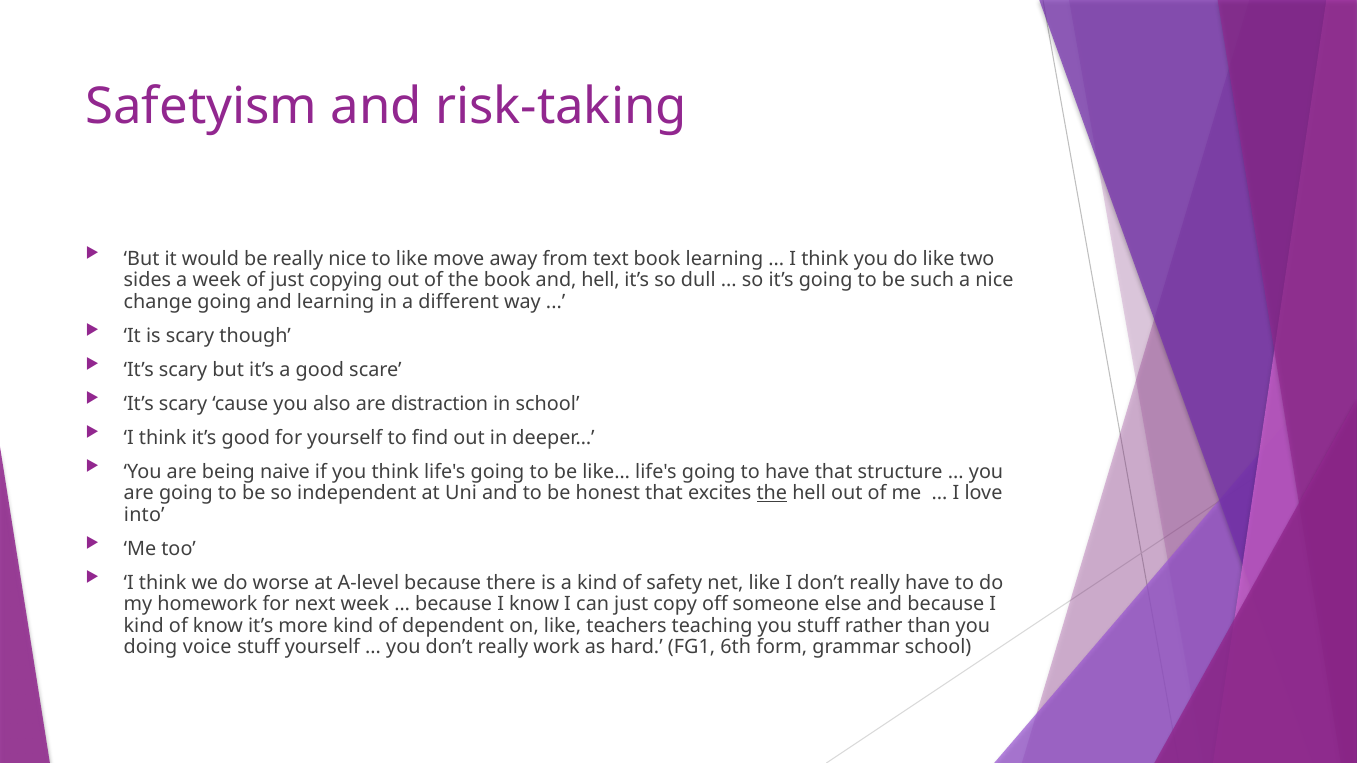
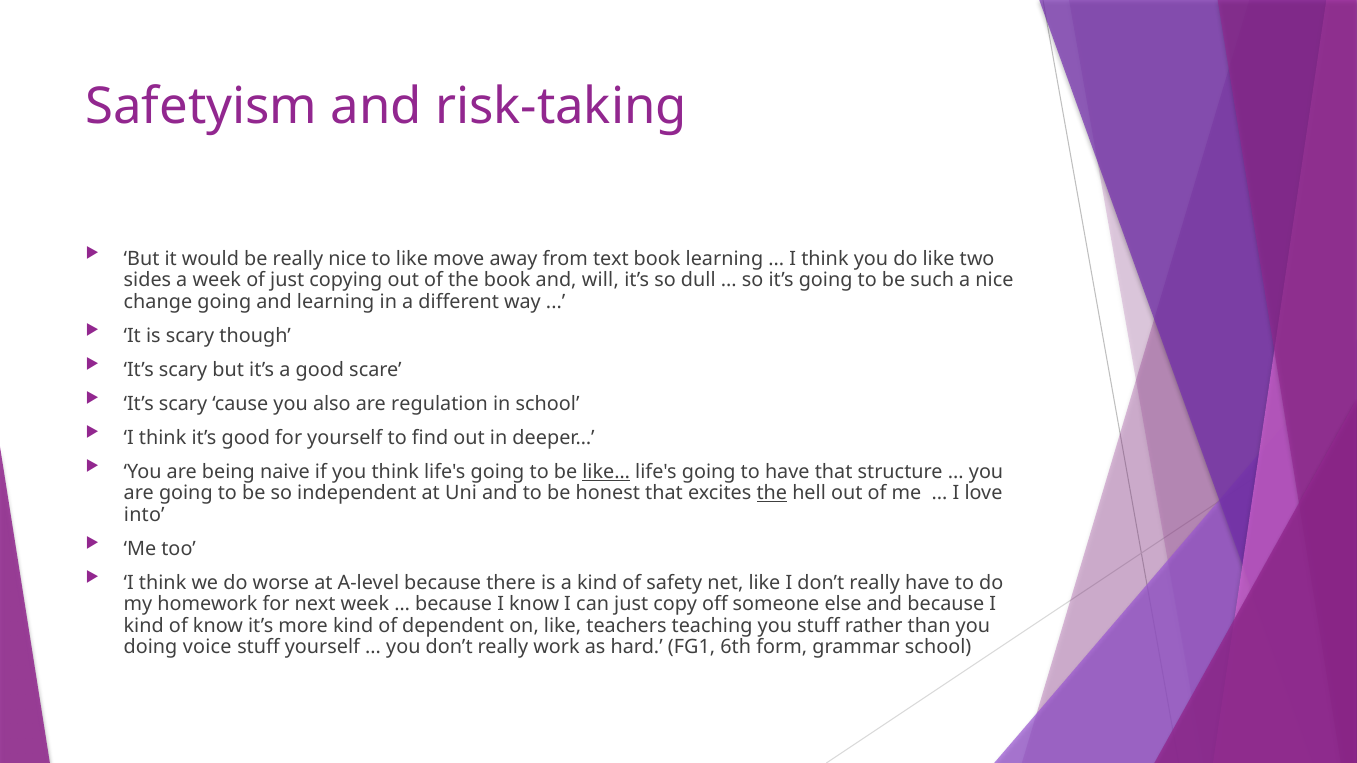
and hell: hell -> will (600, 280)
distraction: distraction -> regulation (440, 404)
like… underline: none -> present (606, 472)
